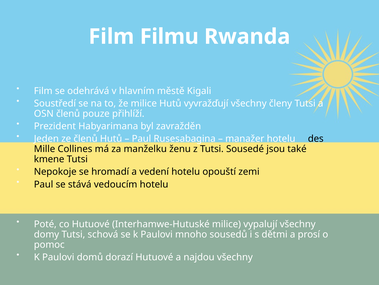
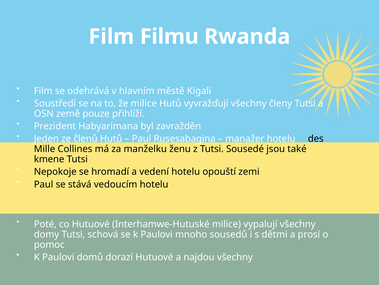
OSN členů: členů -> země (68, 113)
